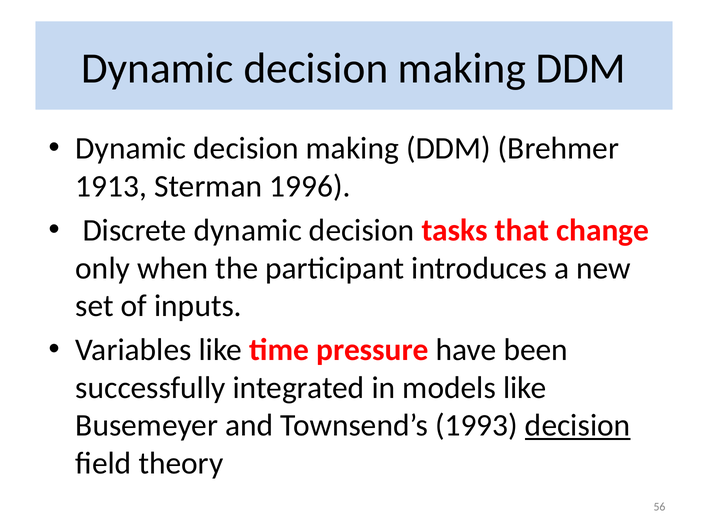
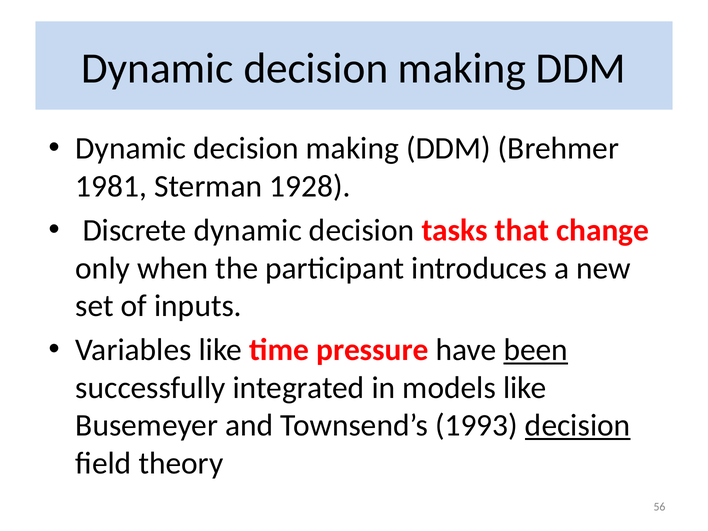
1913: 1913 -> 1981 (111, 186)
1996: 1996 -> 1928 (310, 186)
been underline: none -> present (536, 350)
